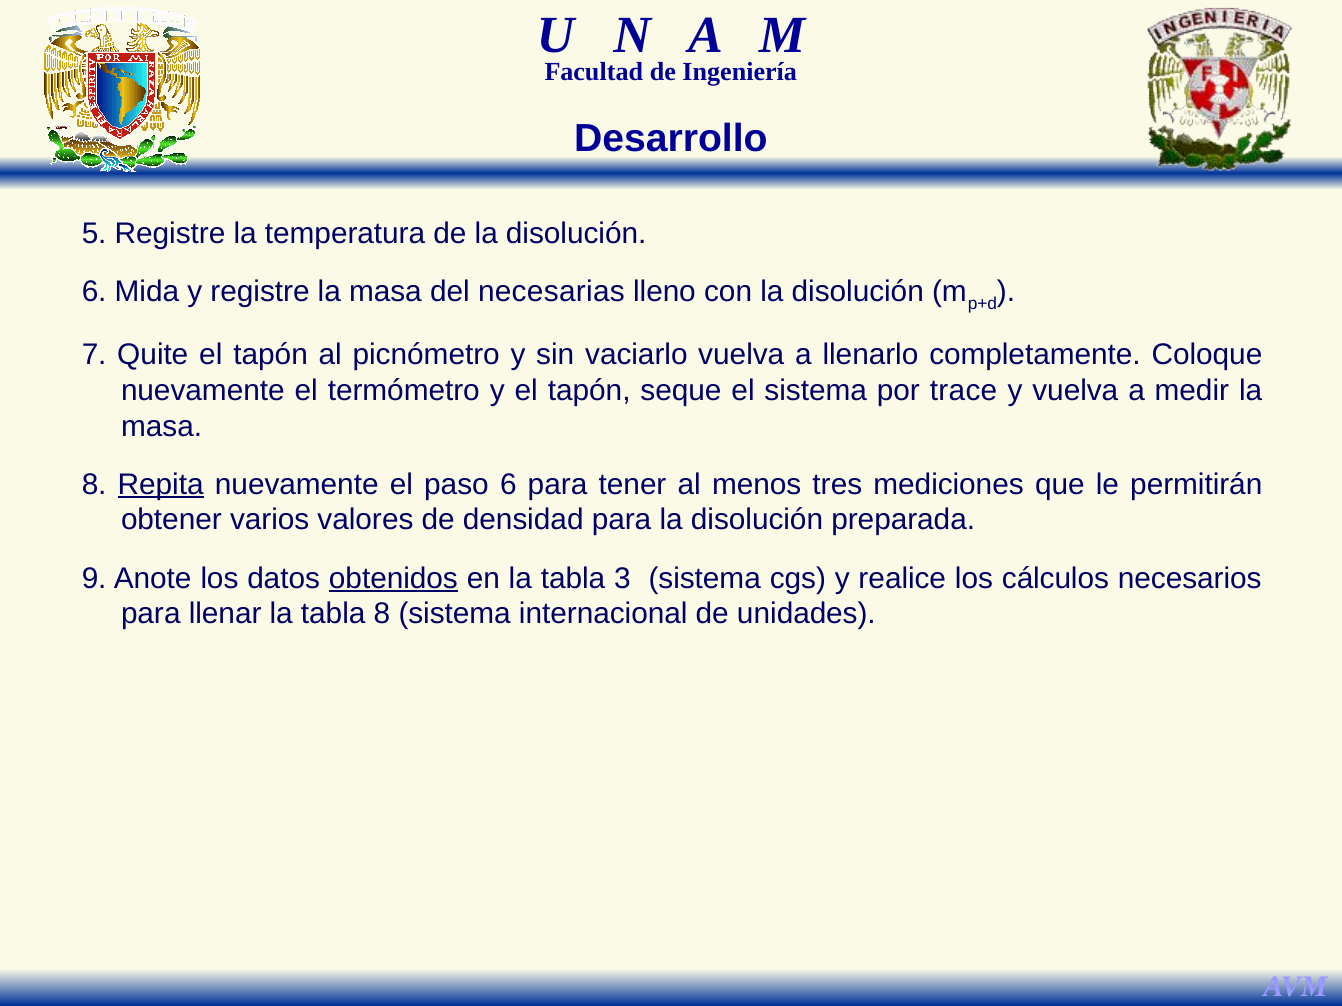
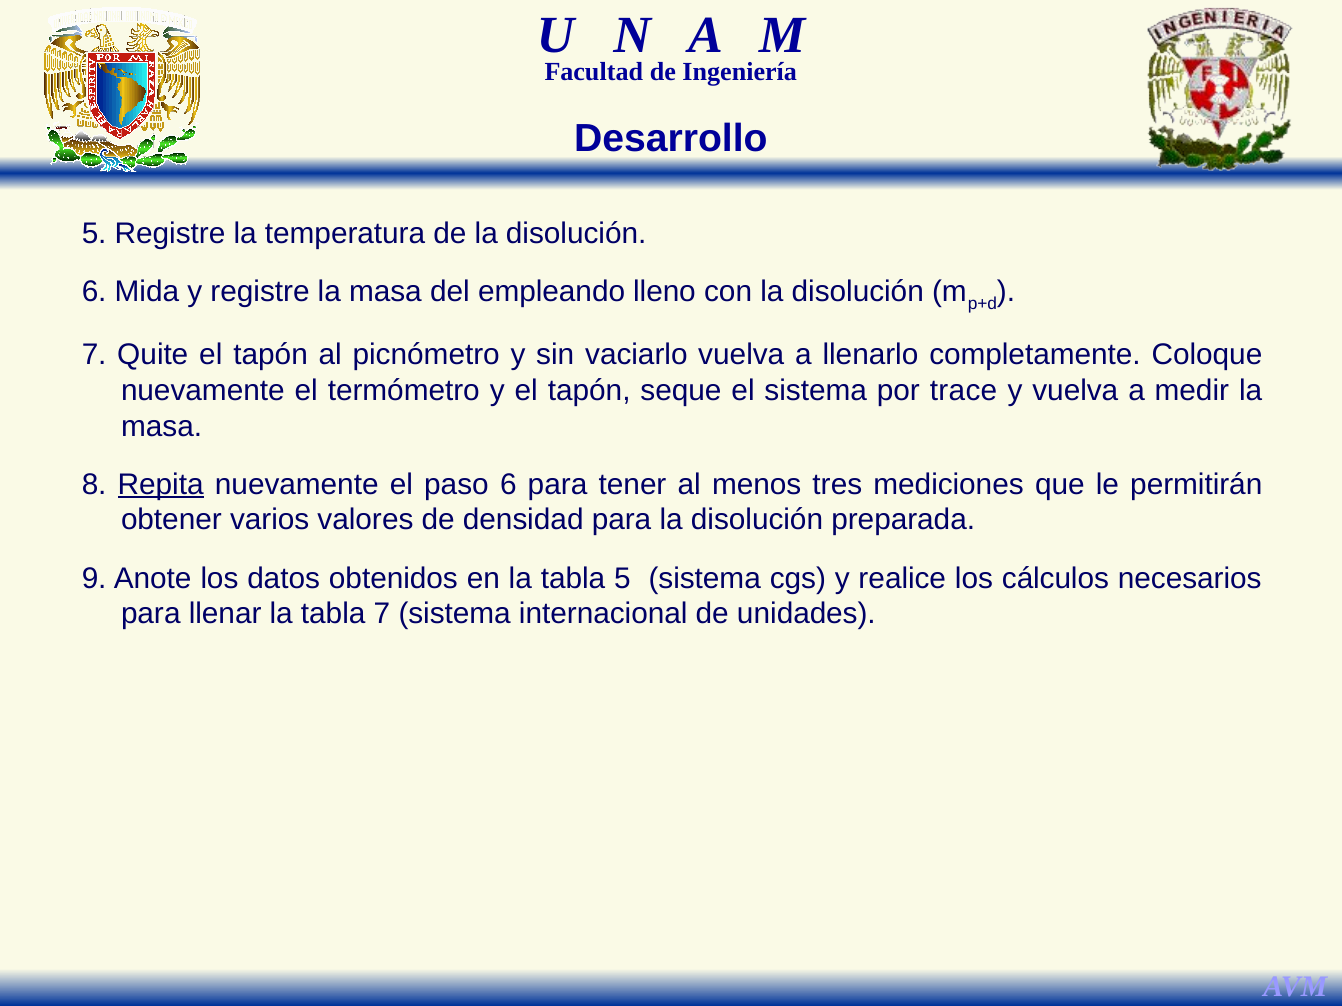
necesarias: necesarias -> empleando (552, 292)
obtenidos underline: present -> none (393, 579)
tabla 3: 3 -> 5 (622, 579)
tabla 8: 8 -> 7 (382, 614)
